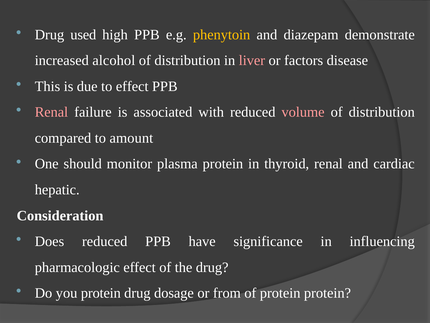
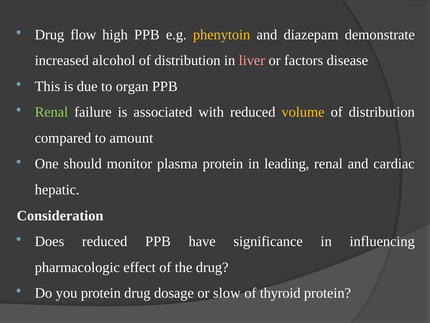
used: used -> flow (83, 35)
to effect: effect -> organ (132, 86)
Renal colour: pink -> light green (51, 112)
volume colour: pink -> yellow (303, 112)
thyroid: thyroid -> leading (287, 164)
from: from -> slow (227, 293)
of protein: protein -> thyroid (280, 293)
